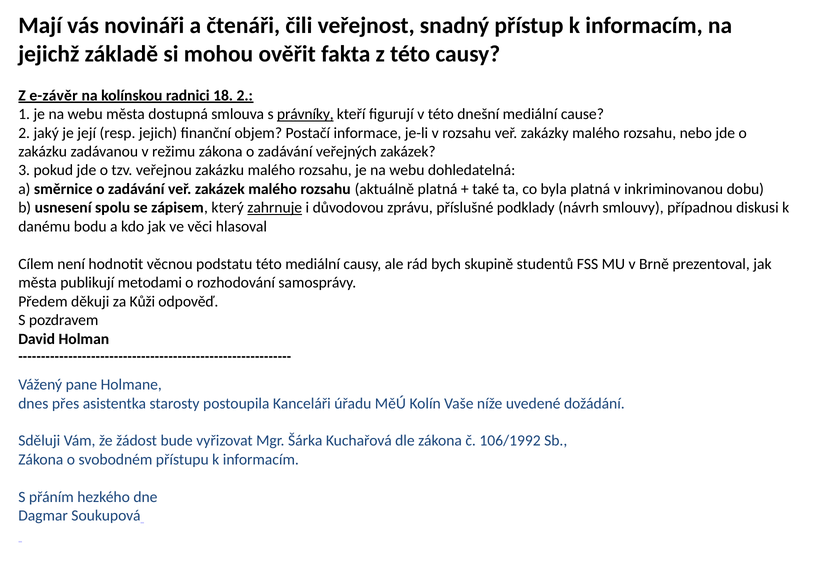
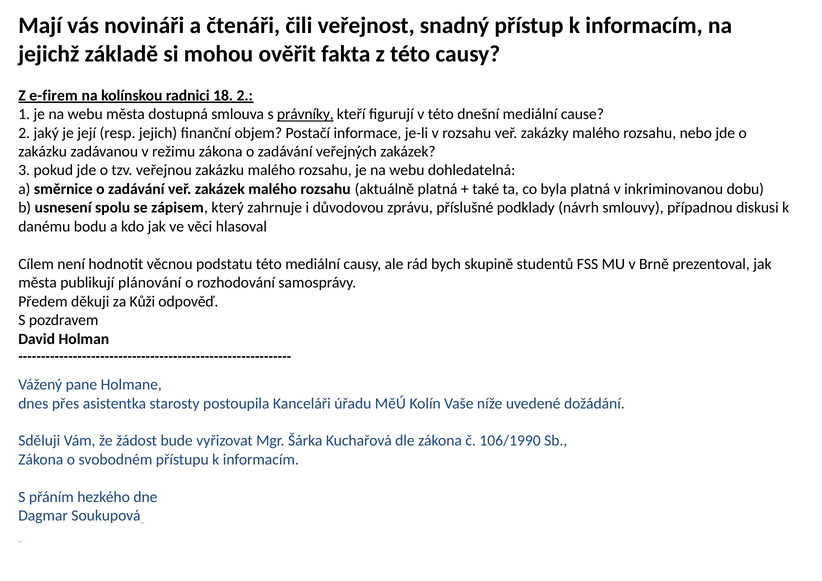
e-závěr: e-závěr -> e-firem (54, 95)
zahrnuje underline: present -> none (275, 208)
metodami: metodami -> plánování (150, 283)
106/1992: 106/1992 -> 106/1990 (510, 441)
